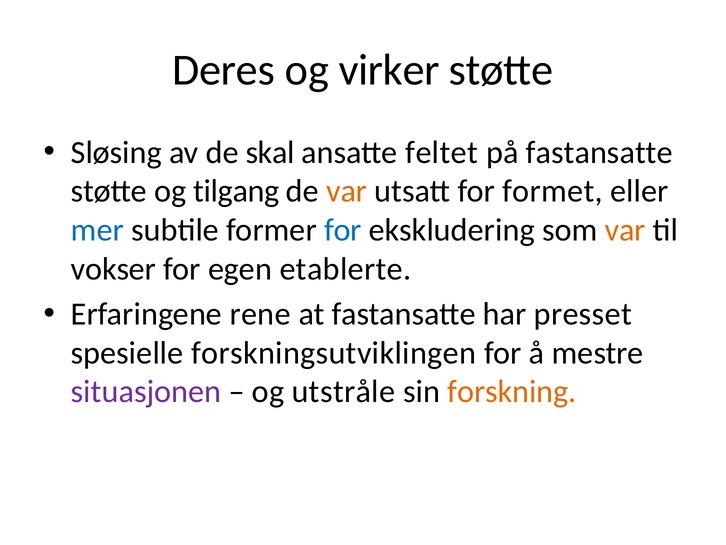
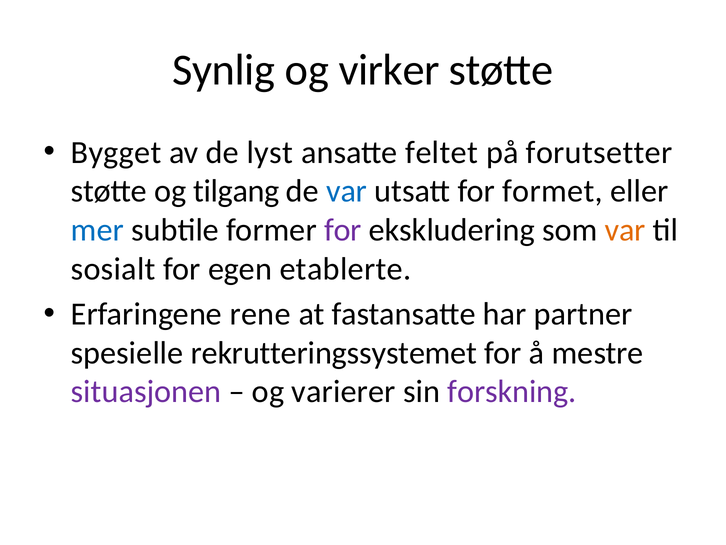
Deres: Deres -> Synlig (224, 70)
Sløsing: Sløsing -> Bygget (116, 152)
skal: skal -> lyst (270, 152)
på fastansatte: fastansatte -> forutsetter (599, 152)
var colour: orange -> blue (347, 191)
for colour: blue -> purple (343, 230)
vokser: vokser -> sosialt (113, 269)
presset: presset -> partner (583, 314)
forskningsutviklingen: forskningsutviklingen -> rekrutteringssystemet (334, 353)
utstråle: utstråle -> varierer (344, 391)
forskning colour: orange -> purple (512, 391)
